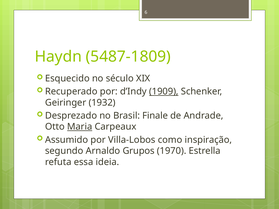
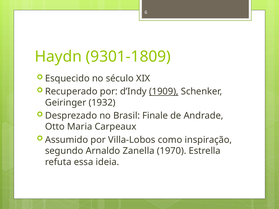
5487-1809: 5487-1809 -> 9301-1809 (128, 57)
Maria underline: present -> none (80, 127)
Grupos: Grupos -> Zanella (139, 151)
